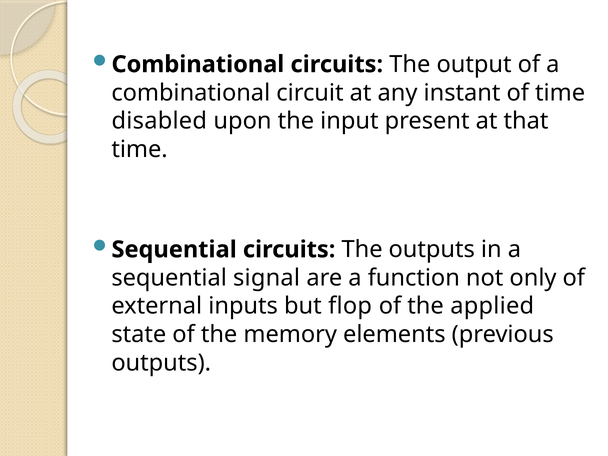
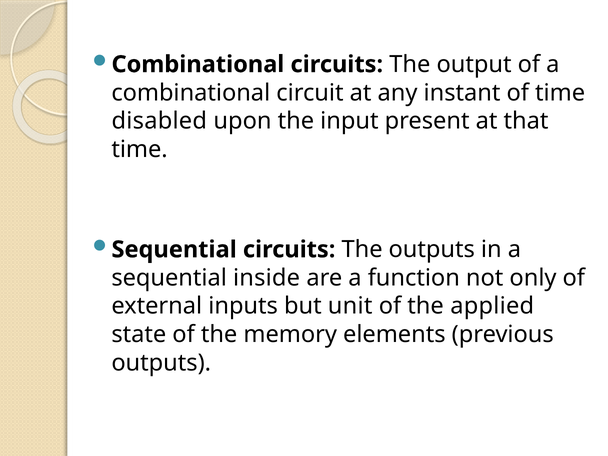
signal: signal -> inside (267, 278)
flop: flop -> unit (350, 306)
